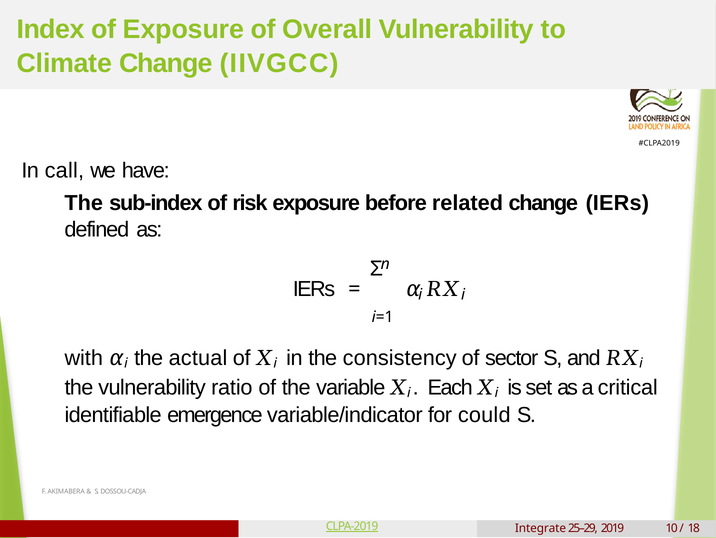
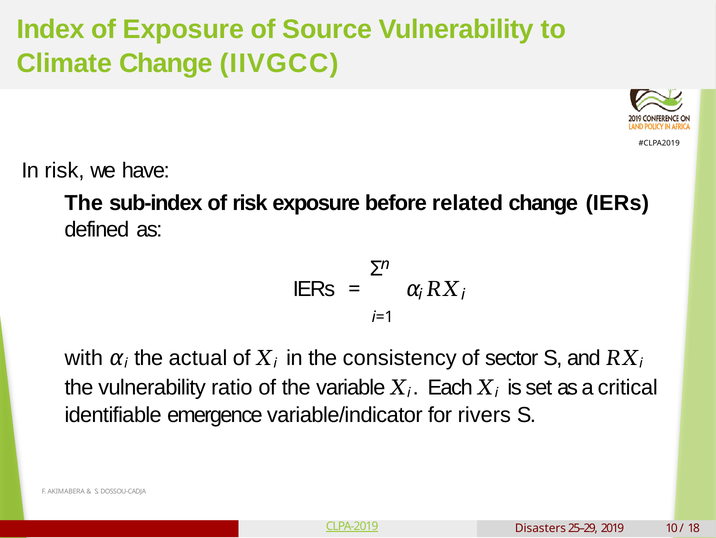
Overall: Overall -> Source (327, 29)
In call: call -> risk (64, 170)
could: could -> rivers (484, 414)
Integrate: Integrate -> Disasters (540, 528)
